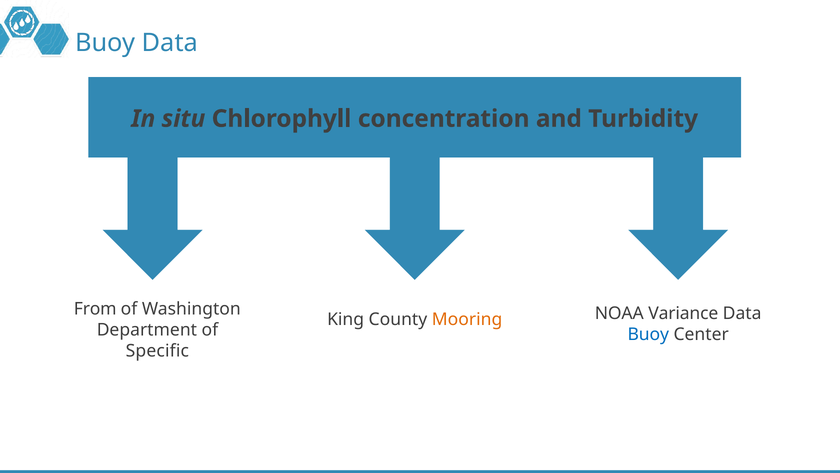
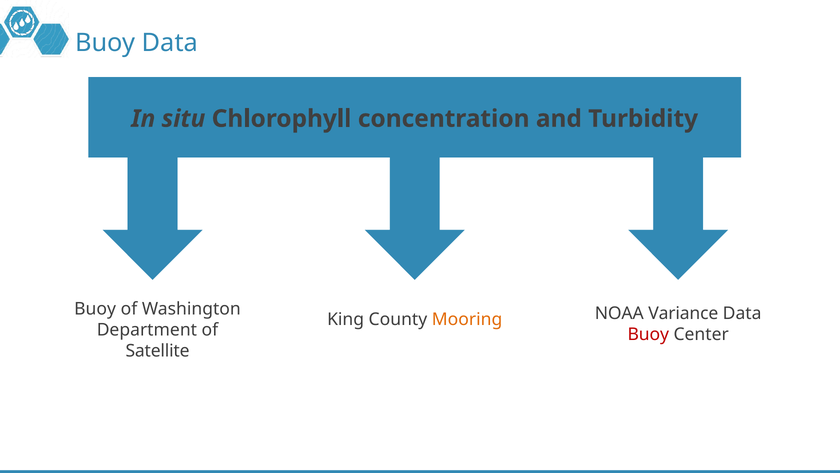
From: From -> Buoy (95, 309)
Buoy colour: blue -> red (648, 334)
Specific: Specific -> Satellite (158, 351)
